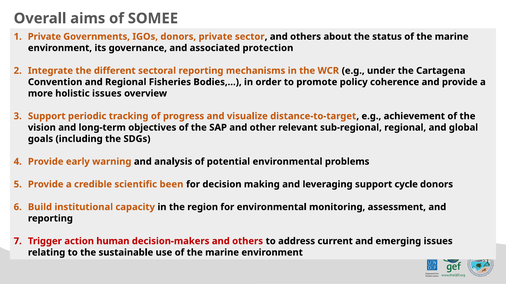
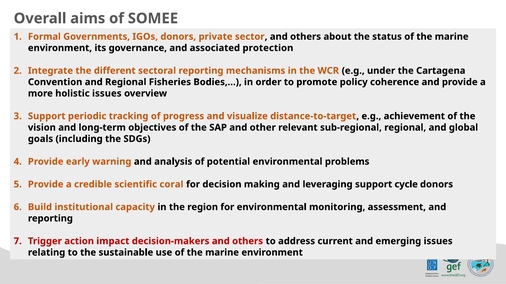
Private: Private -> Formal (44, 37)
been: been -> coral (171, 185)
human: human -> impact (113, 242)
